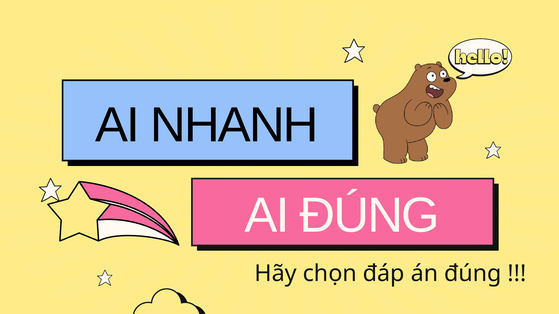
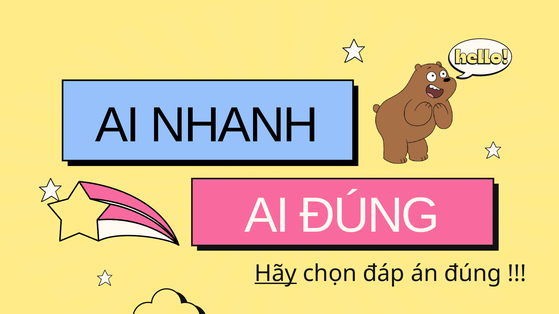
Hãy underline: none -> present (276, 274)
